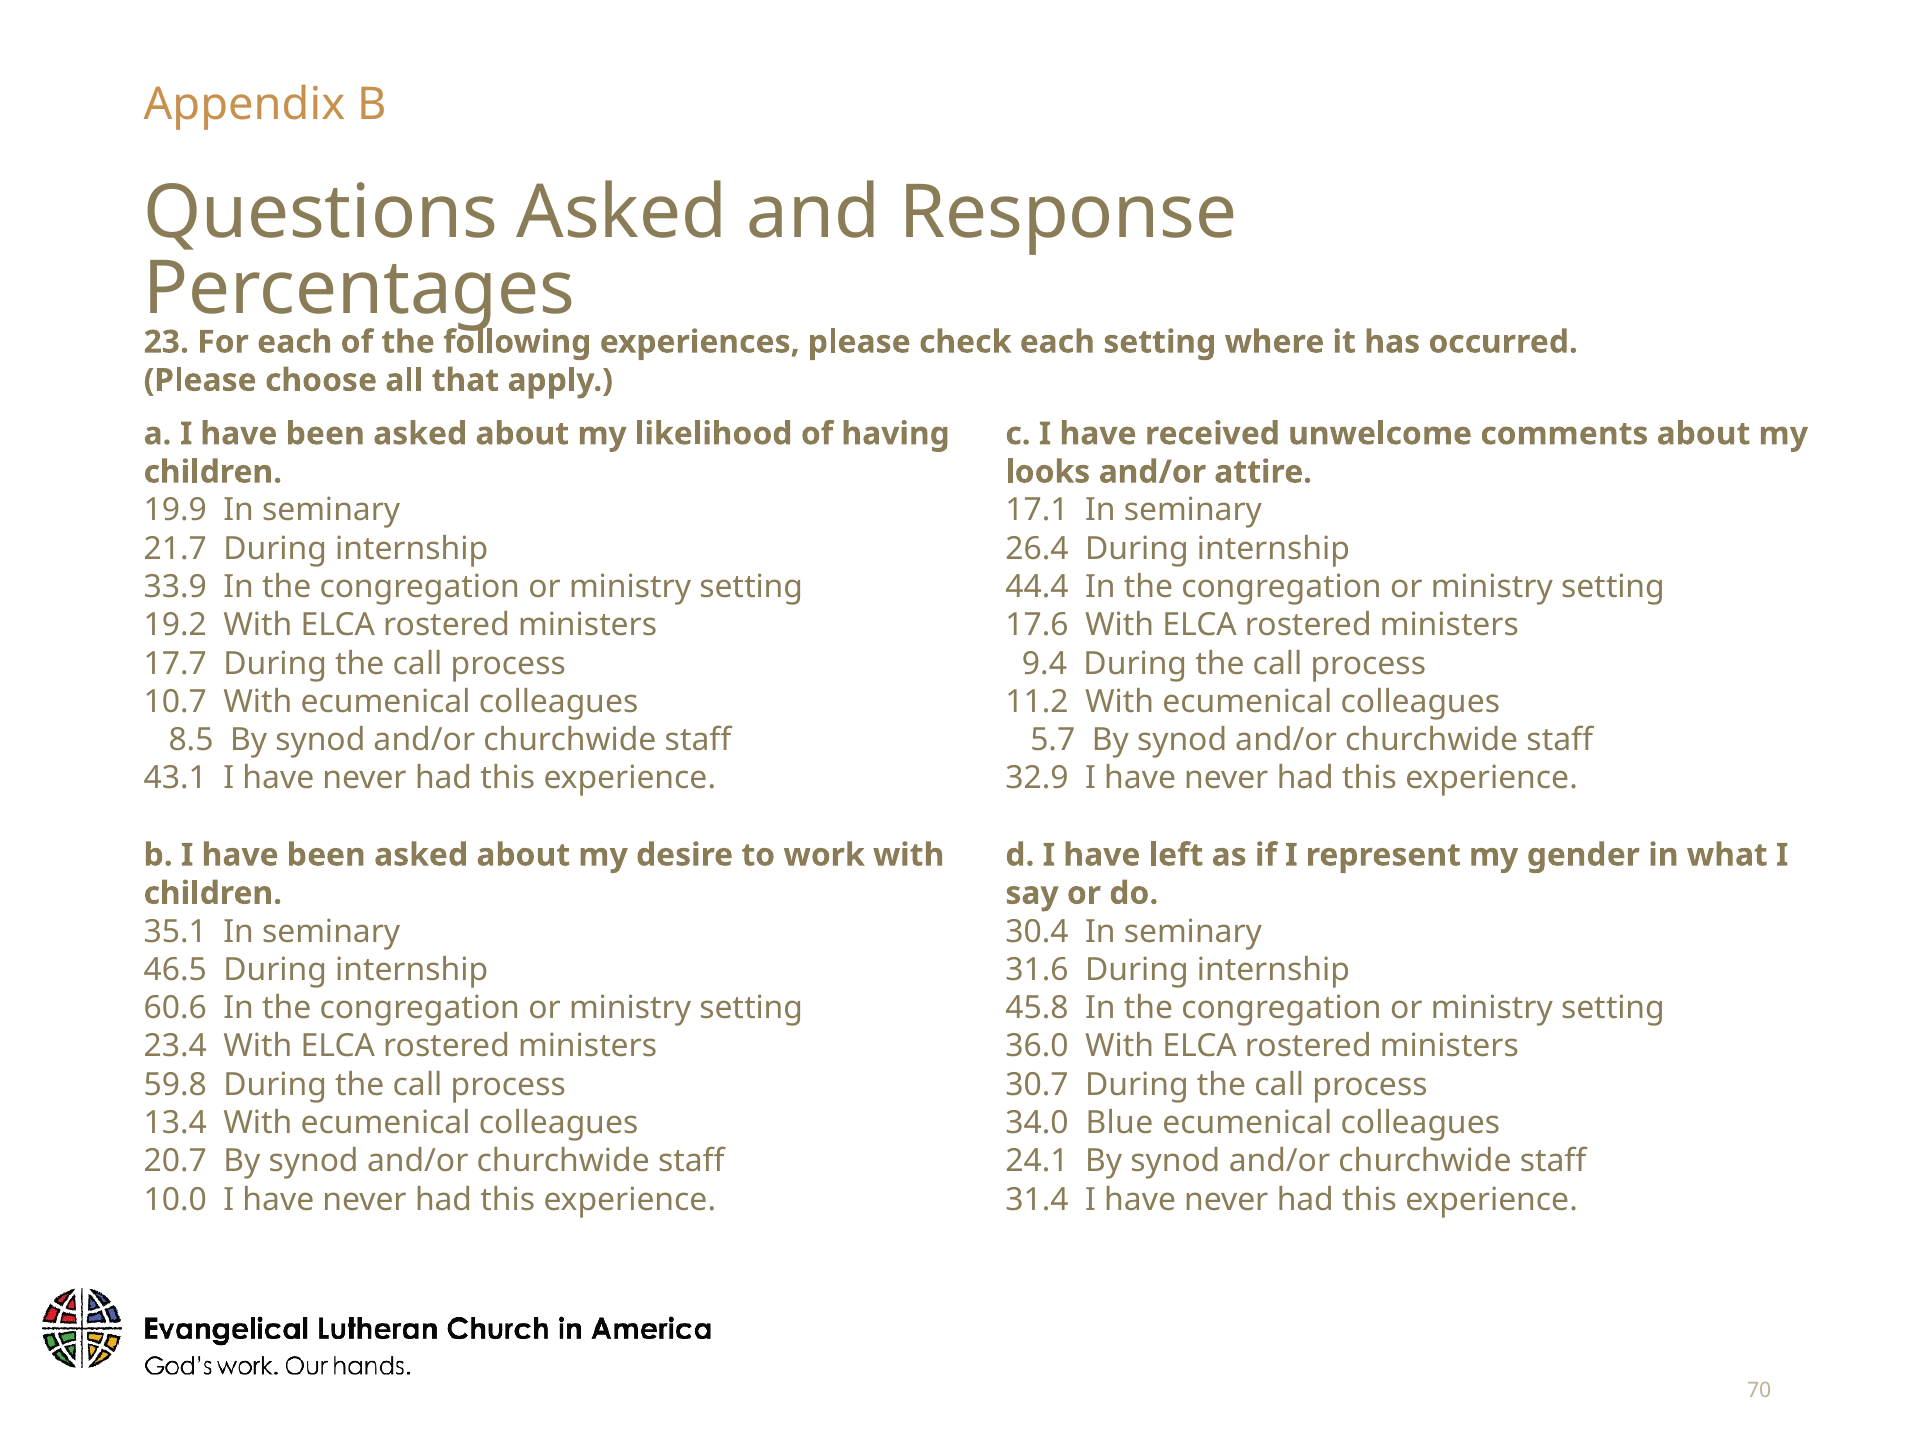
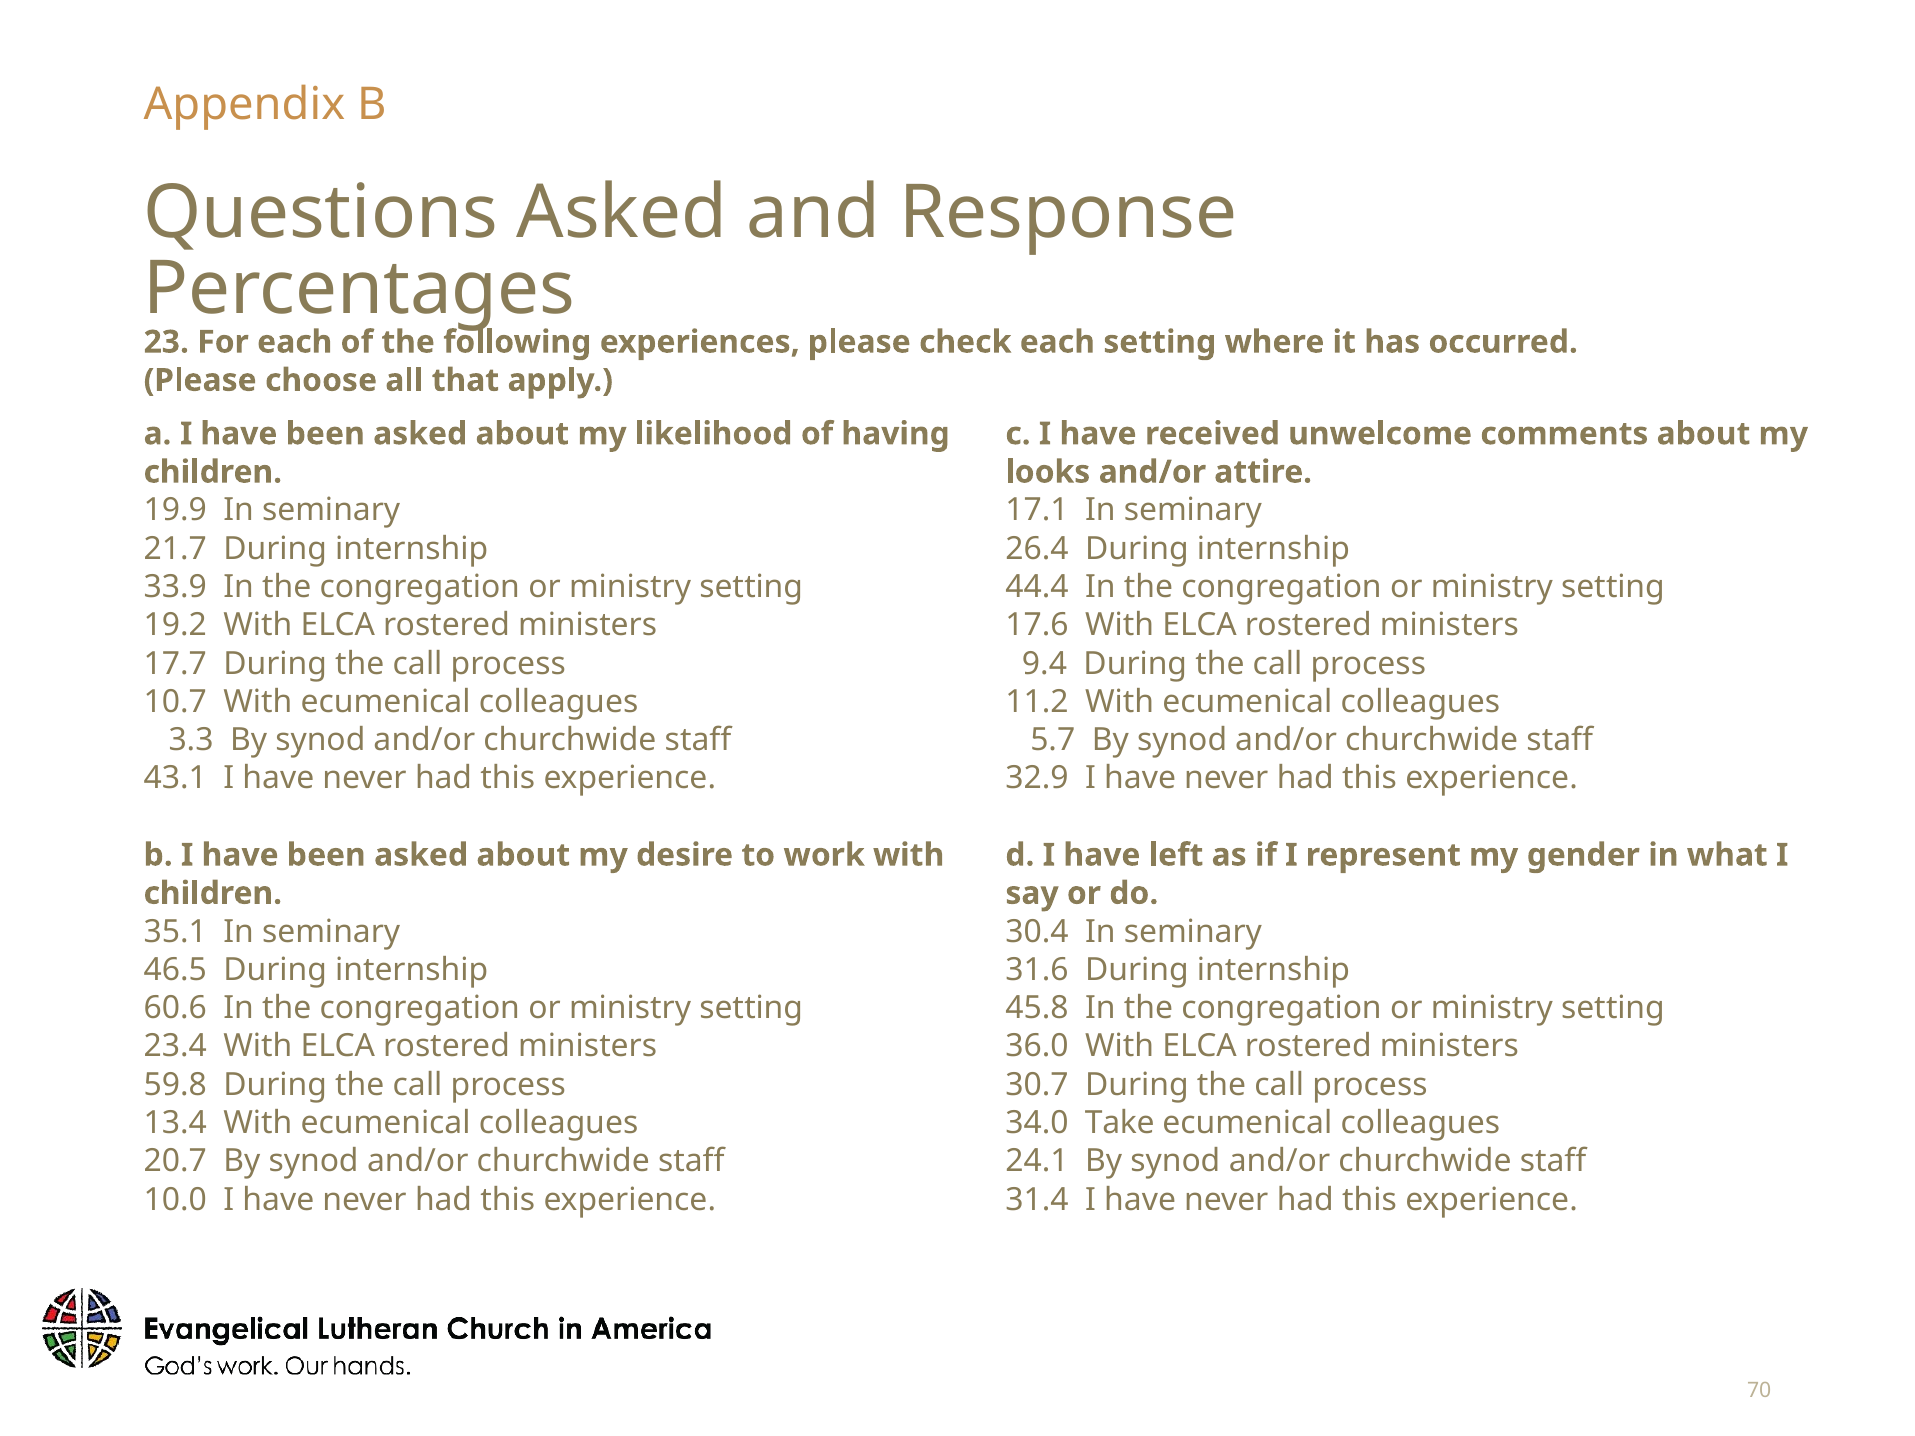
8.5: 8.5 -> 3.3 (191, 740)
Blue: Blue -> Take (1120, 1123)
